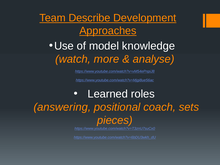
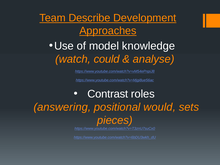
more: more -> could (107, 59)
Learned: Learned -> Contrast (108, 94)
coach: coach -> would (160, 107)
